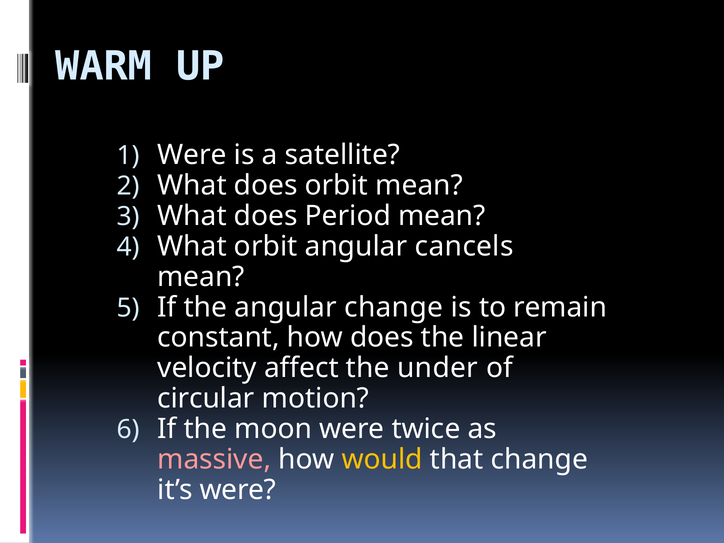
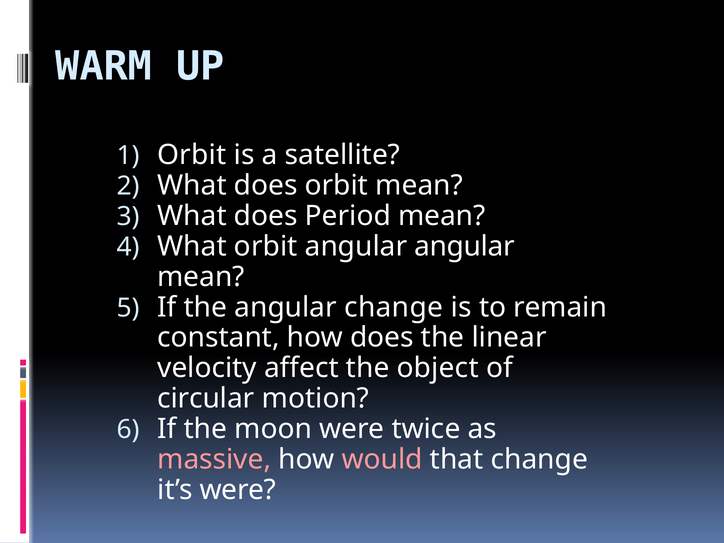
Were: Were -> Orbit (192, 155)
angular cancels: cancels -> angular (464, 246)
under: under -> object (438, 368)
would colour: yellow -> pink (382, 459)
